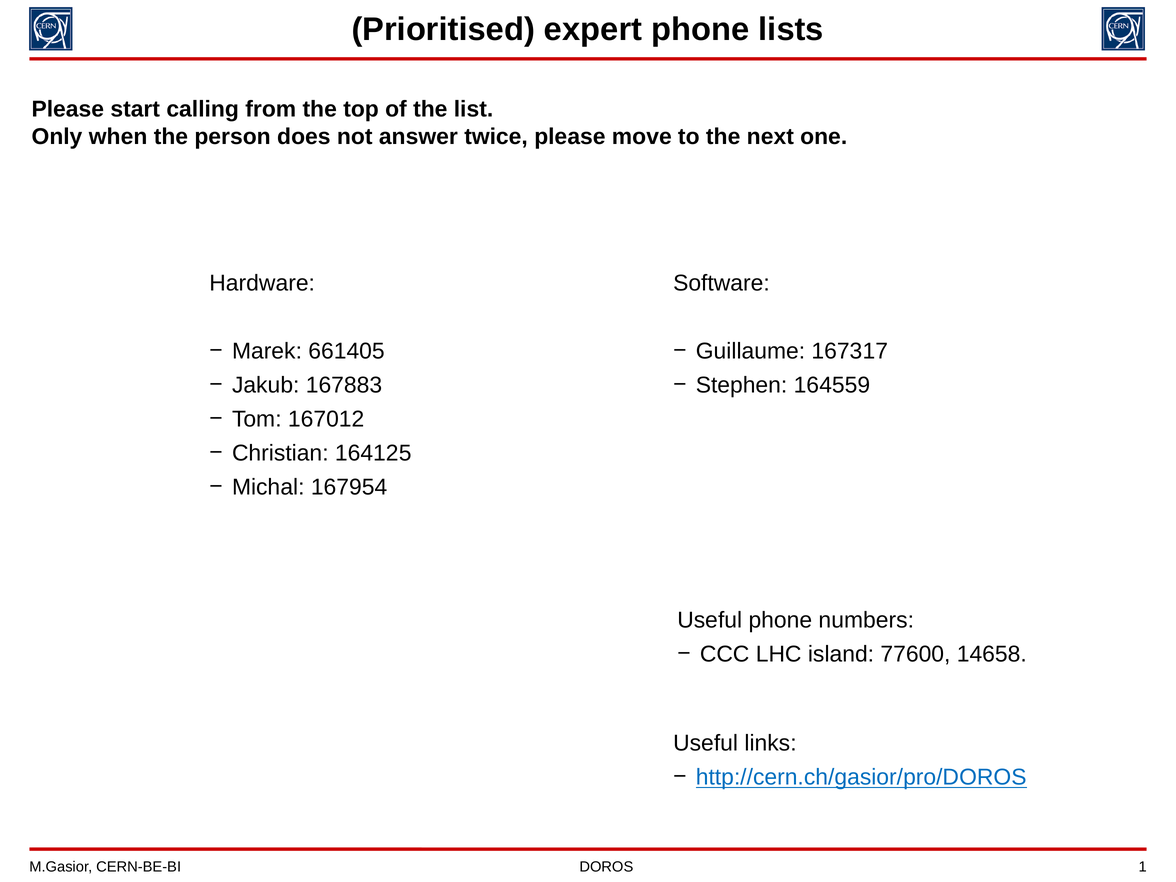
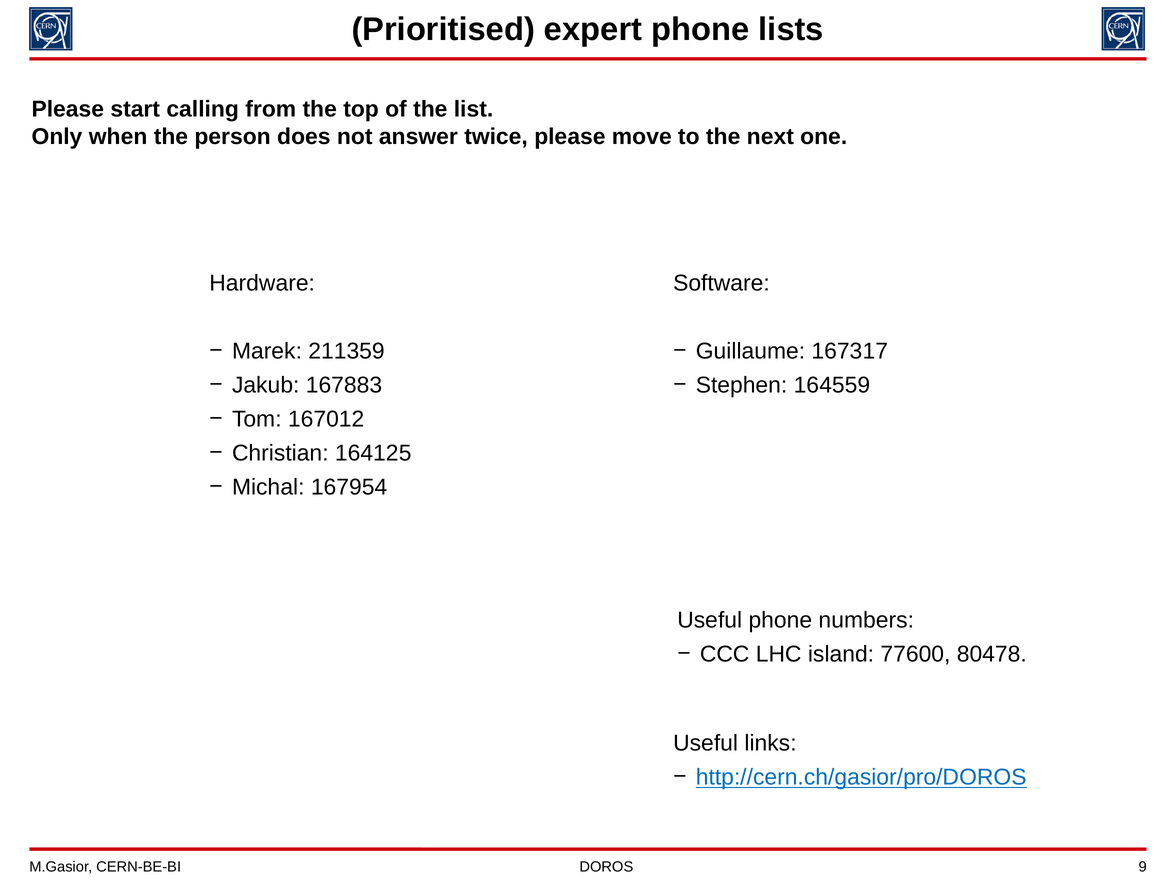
661405: 661405 -> 211359 (346, 351)
14658: 14658 -> 80478 (992, 654)
1: 1 -> 9 (1143, 867)
